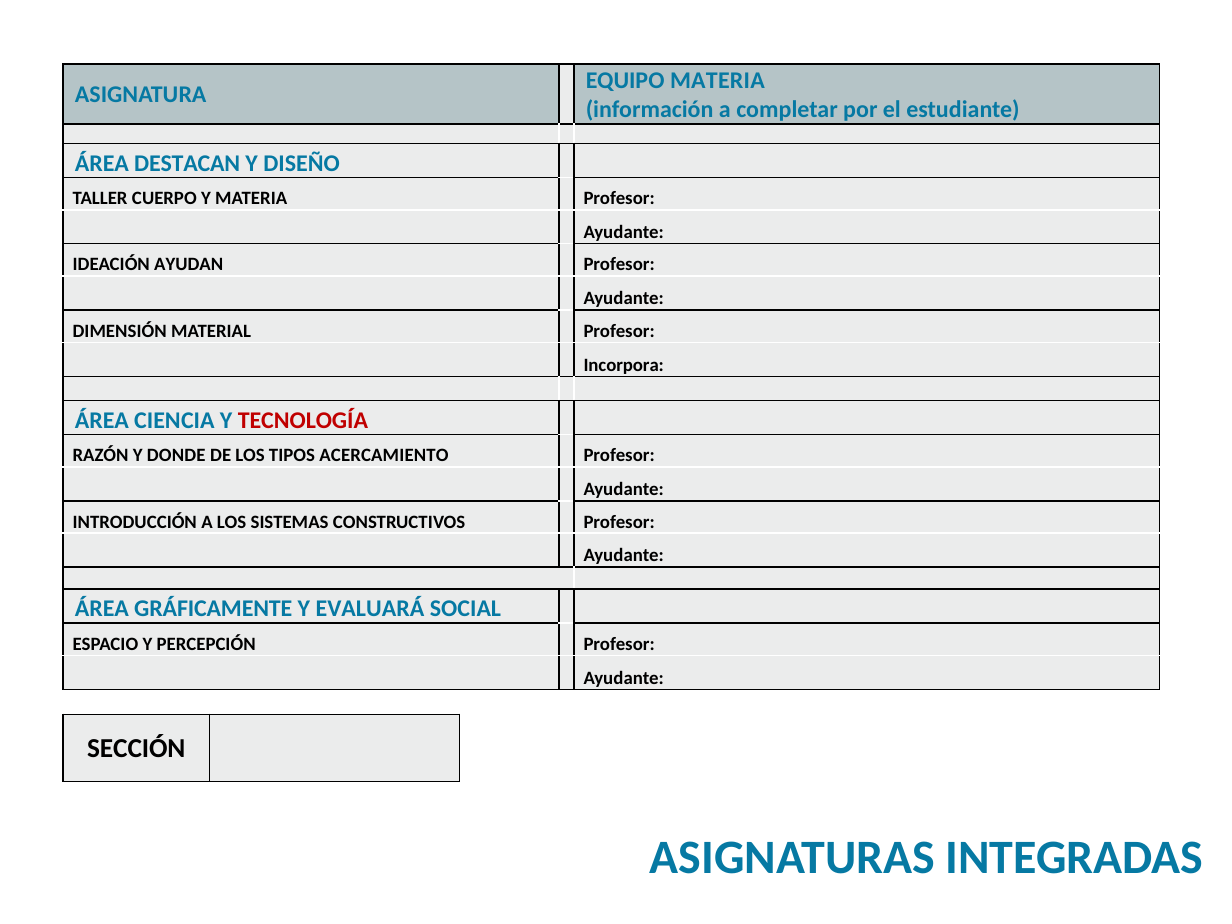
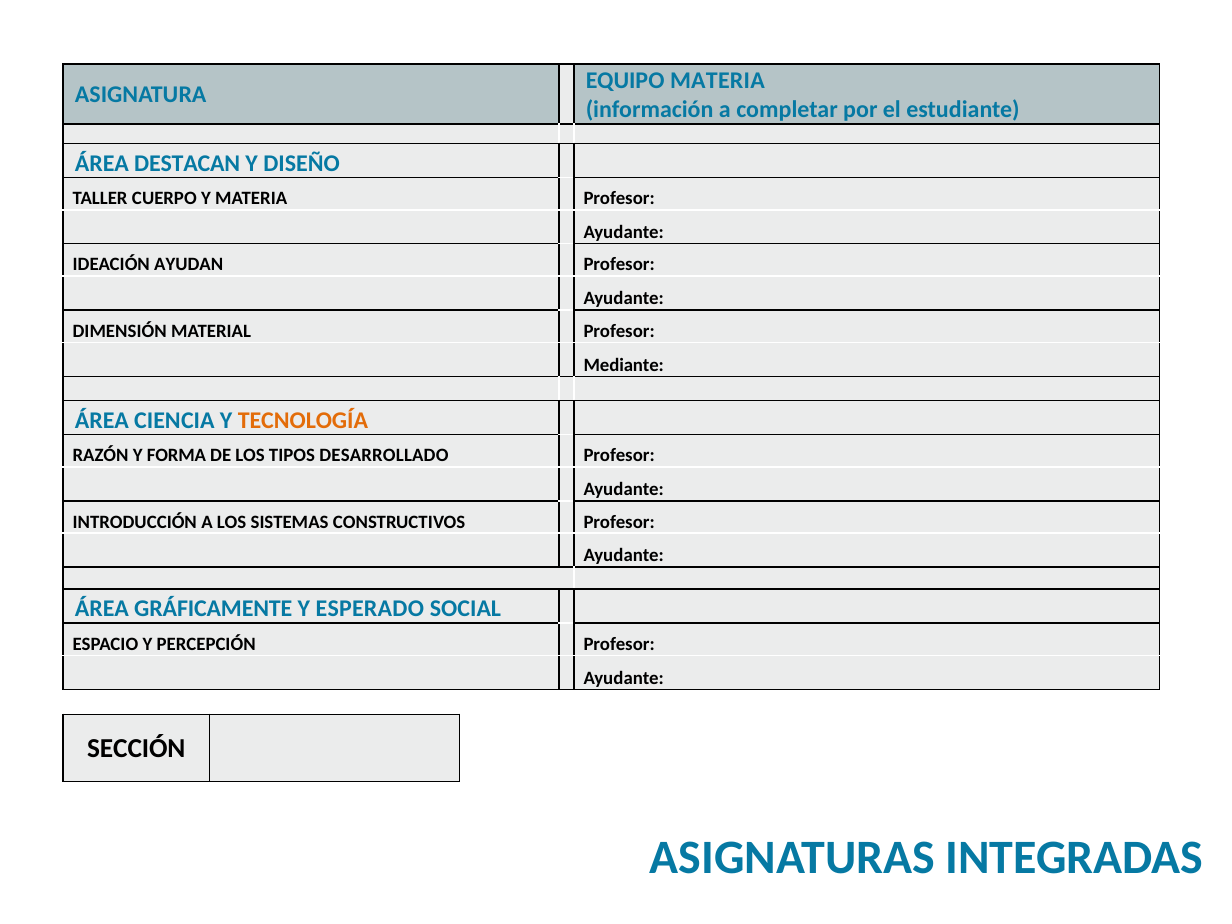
Incorpora: Incorpora -> Mediante (624, 365)
TECNOLOGÍA colour: red -> orange (303, 420)
DONDE: DONDE -> FORMA (176, 455)
ACERCAMIENTO: ACERCAMIENTO -> DESARROLLADO (384, 455)
EVALUARÁ: EVALUARÁ -> ESPERADO (370, 609)
